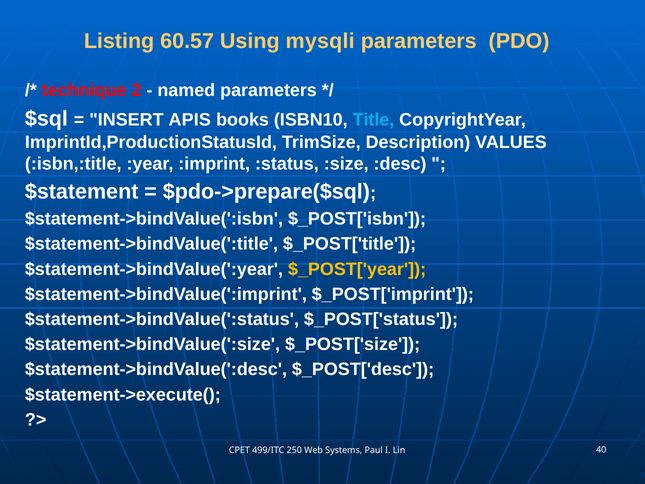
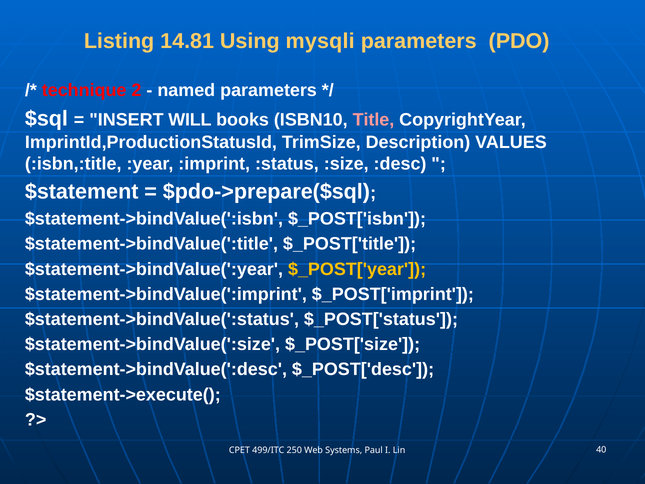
60.57: 60.57 -> 14.81 (187, 41)
APIS: APIS -> WILL (190, 120)
Title colour: light blue -> pink (373, 120)
